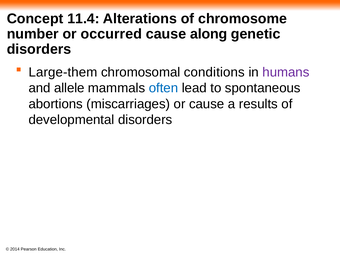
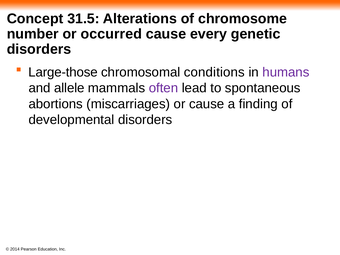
11.4: 11.4 -> 31.5 (83, 19)
along: along -> every (209, 34)
Large-them: Large-them -> Large-those (63, 72)
often colour: blue -> purple (163, 88)
results: results -> finding (258, 104)
